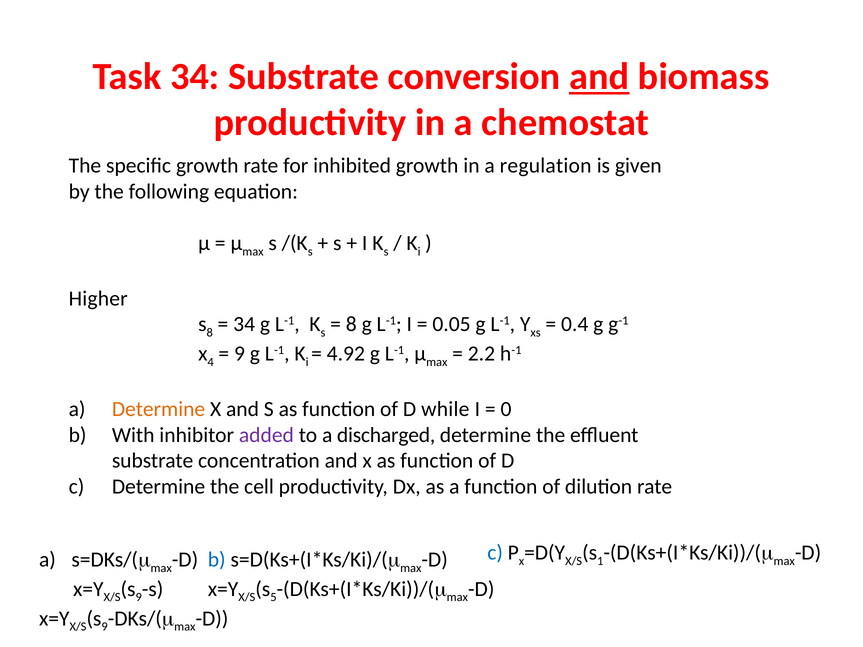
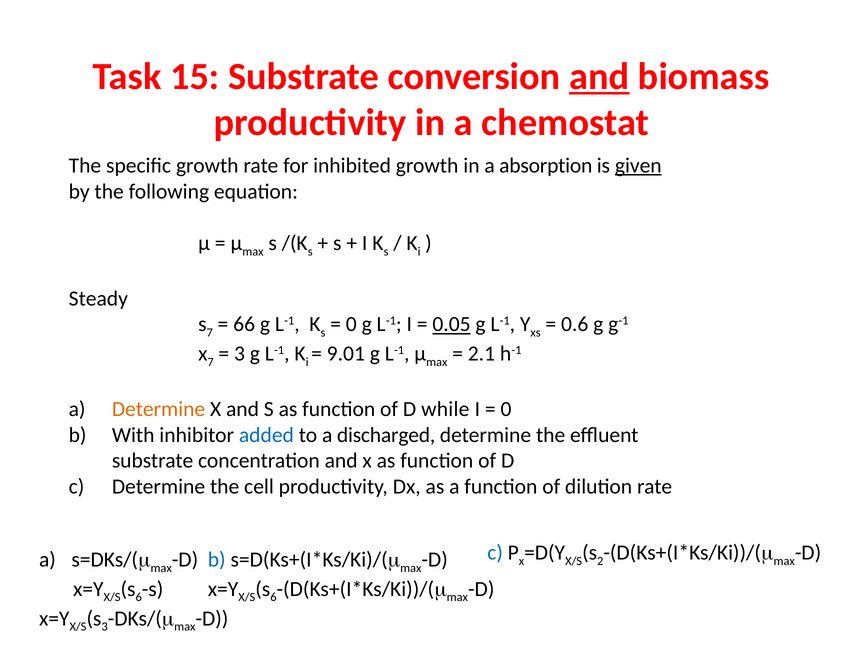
Task 34: 34 -> 15 (195, 77)
regulation: regulation -> absorption (546, 166)
given underline: none -> present (638, 166)
Higher: Higher -> Steady (98, 299)
s 8: 8 -> 7 (210, 333)
34: 34 -> 66 (244, 324)
8: 8 -> 0 (351, 324)
0.05 underline: none -> present (452, 324)
0.4: 0.4 -> 0.6 (575, 324)
x 4: 4 -> 7 (211, 362)
9: 9 -> 3 (240, 354)
4.92: 4.92 -> 9.01 (346, 354)
2.2: 2.2 -> 2.1 (481, 354)
added colour: purple -> blue (266, 435)
1: 1 -> 2 (600, 561)
9: 9 -> 6 (139, 598)
5: 5 -> 6 (273, 598)
9: 9 -> 3 (105, 627)
